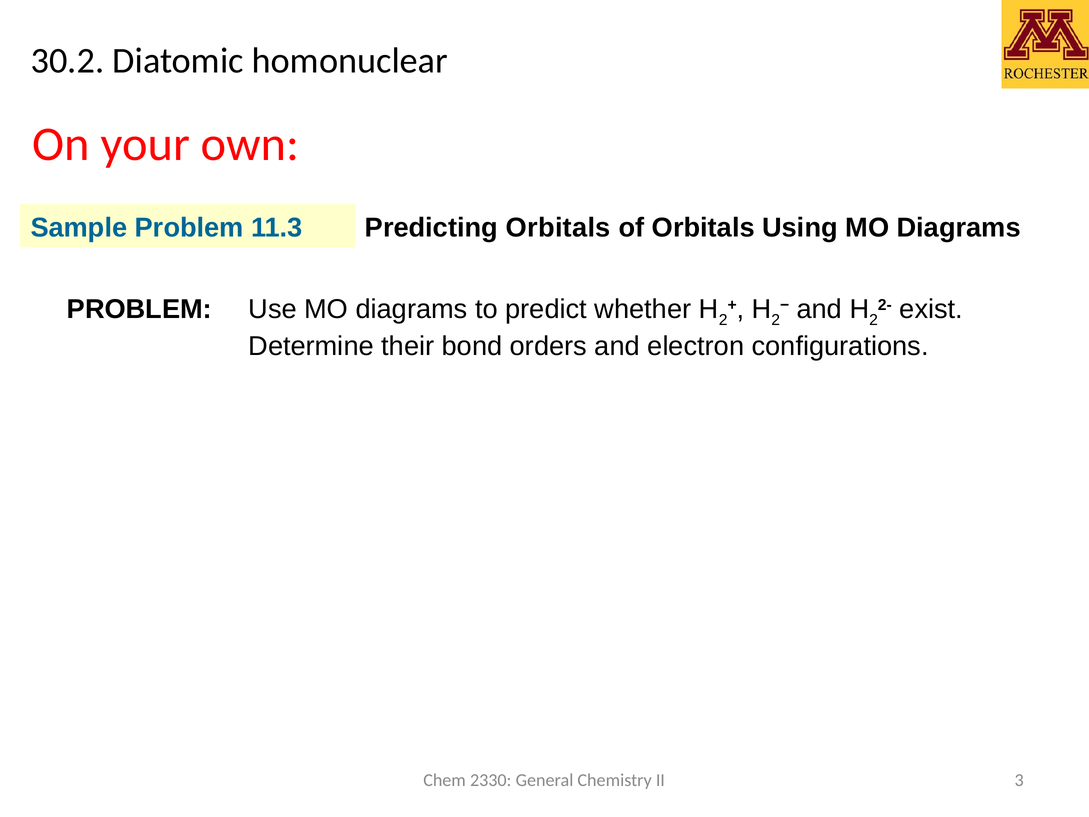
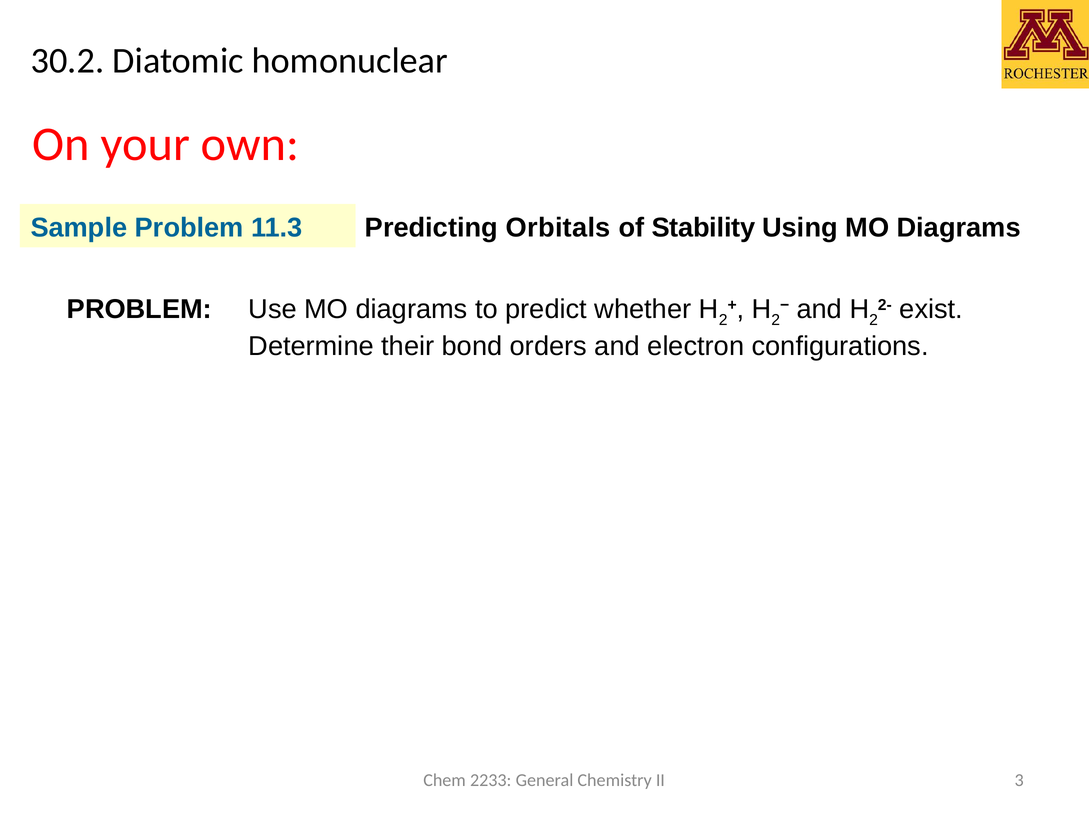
of Orbitals: Orbitals -> Stability (703, 228)
2330: 2330 -> 2233 (491, 780)
